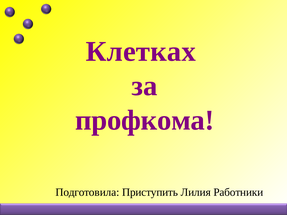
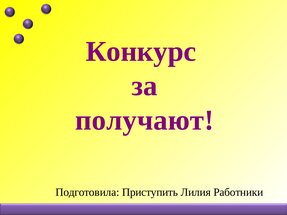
Клетках: Клетках -> Конкурс (141, 51)
профкома: профкома -> получают (144, 120)
